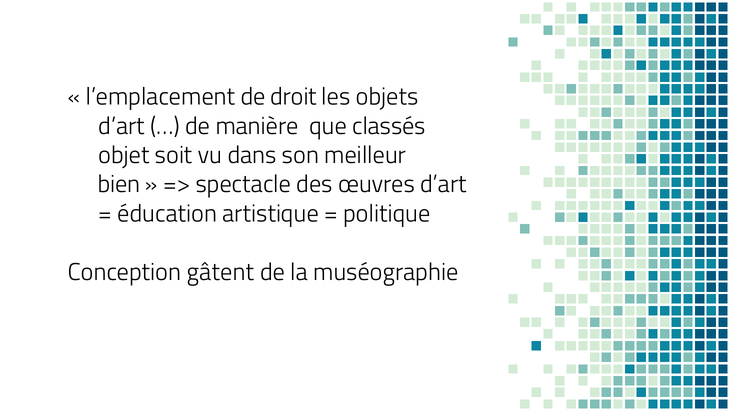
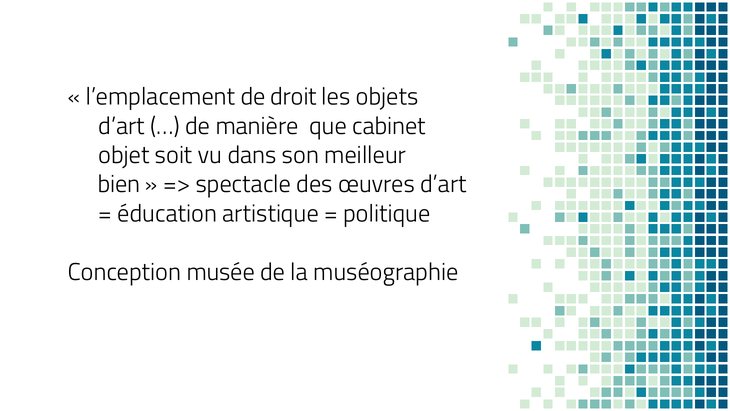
classés: classés -> cabinet (389, 126)
gâtent: gâtent -> musée (221, 272)
